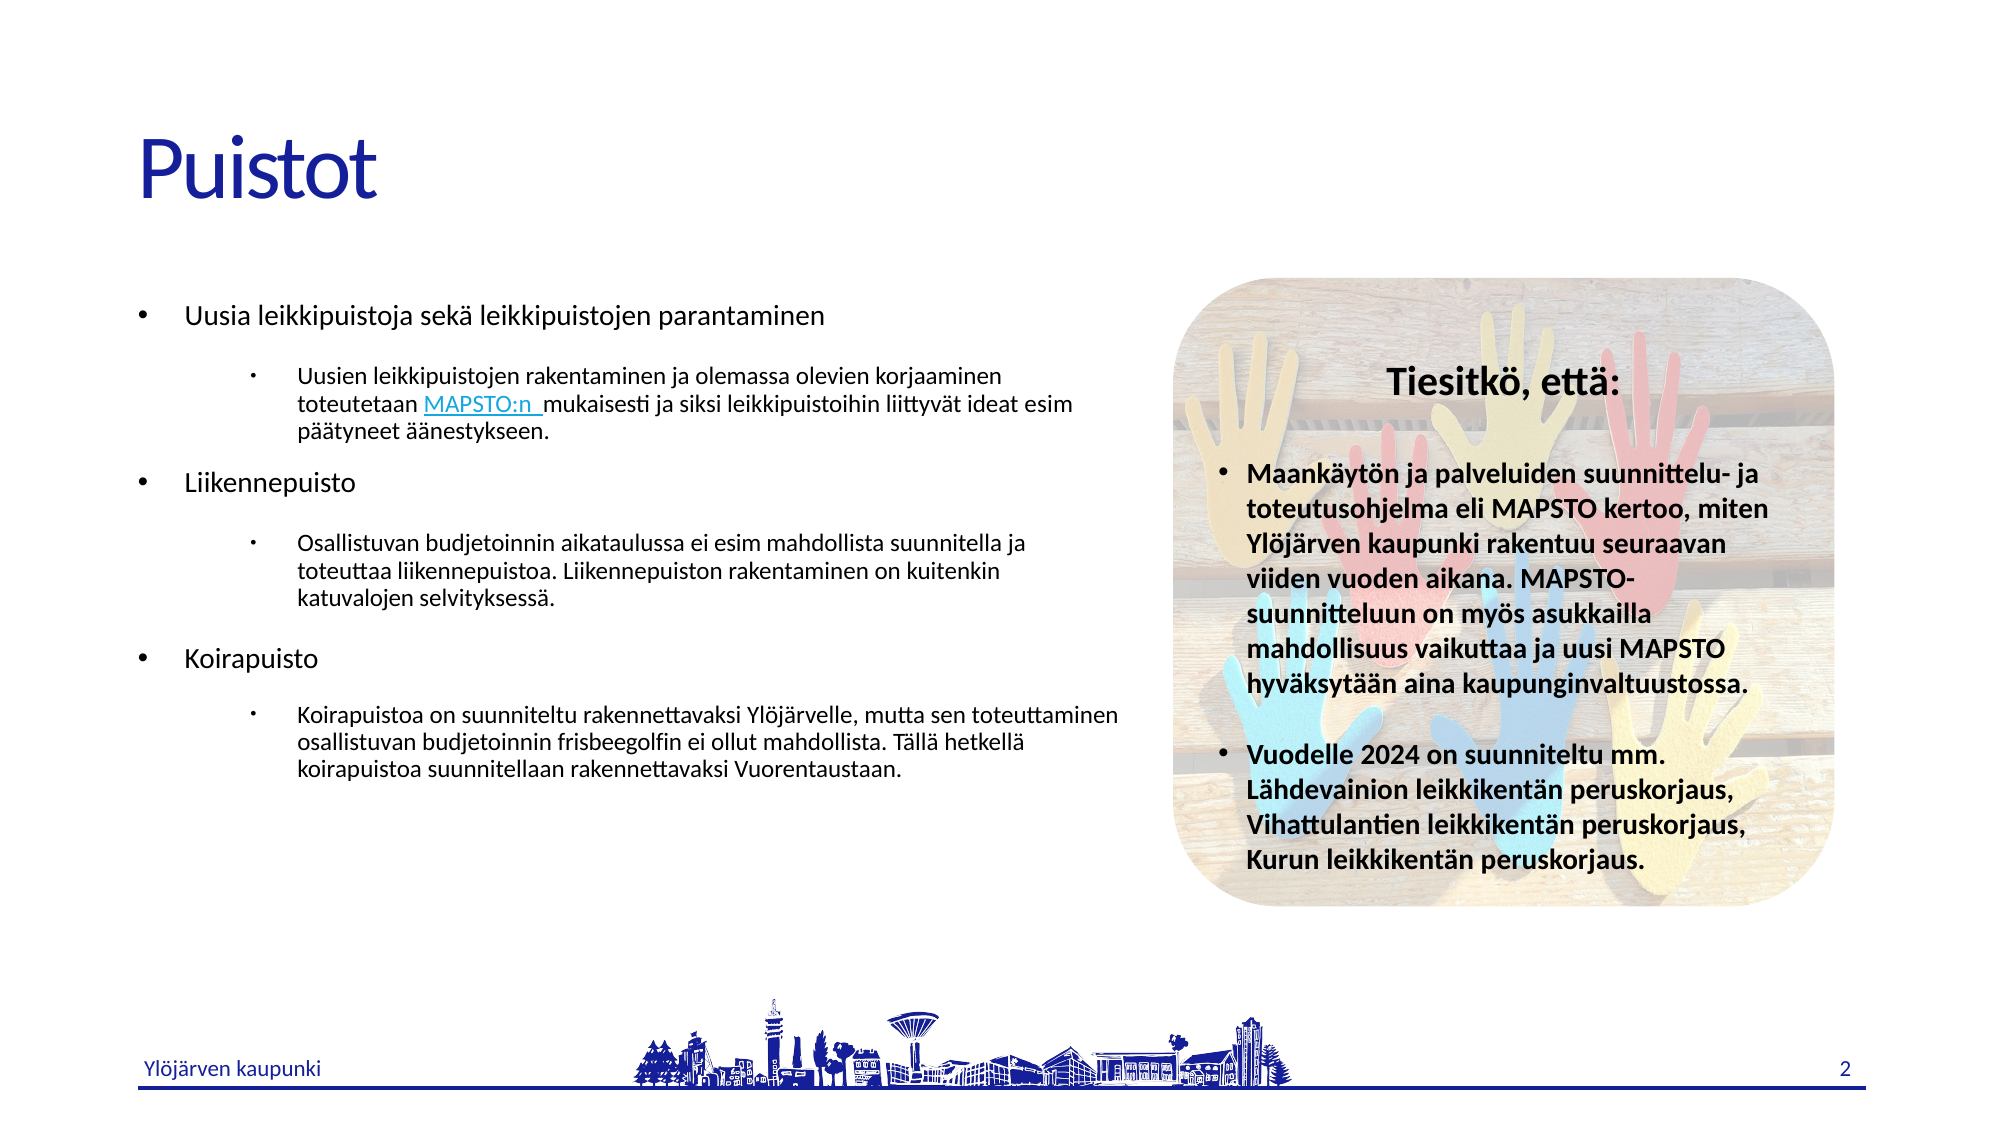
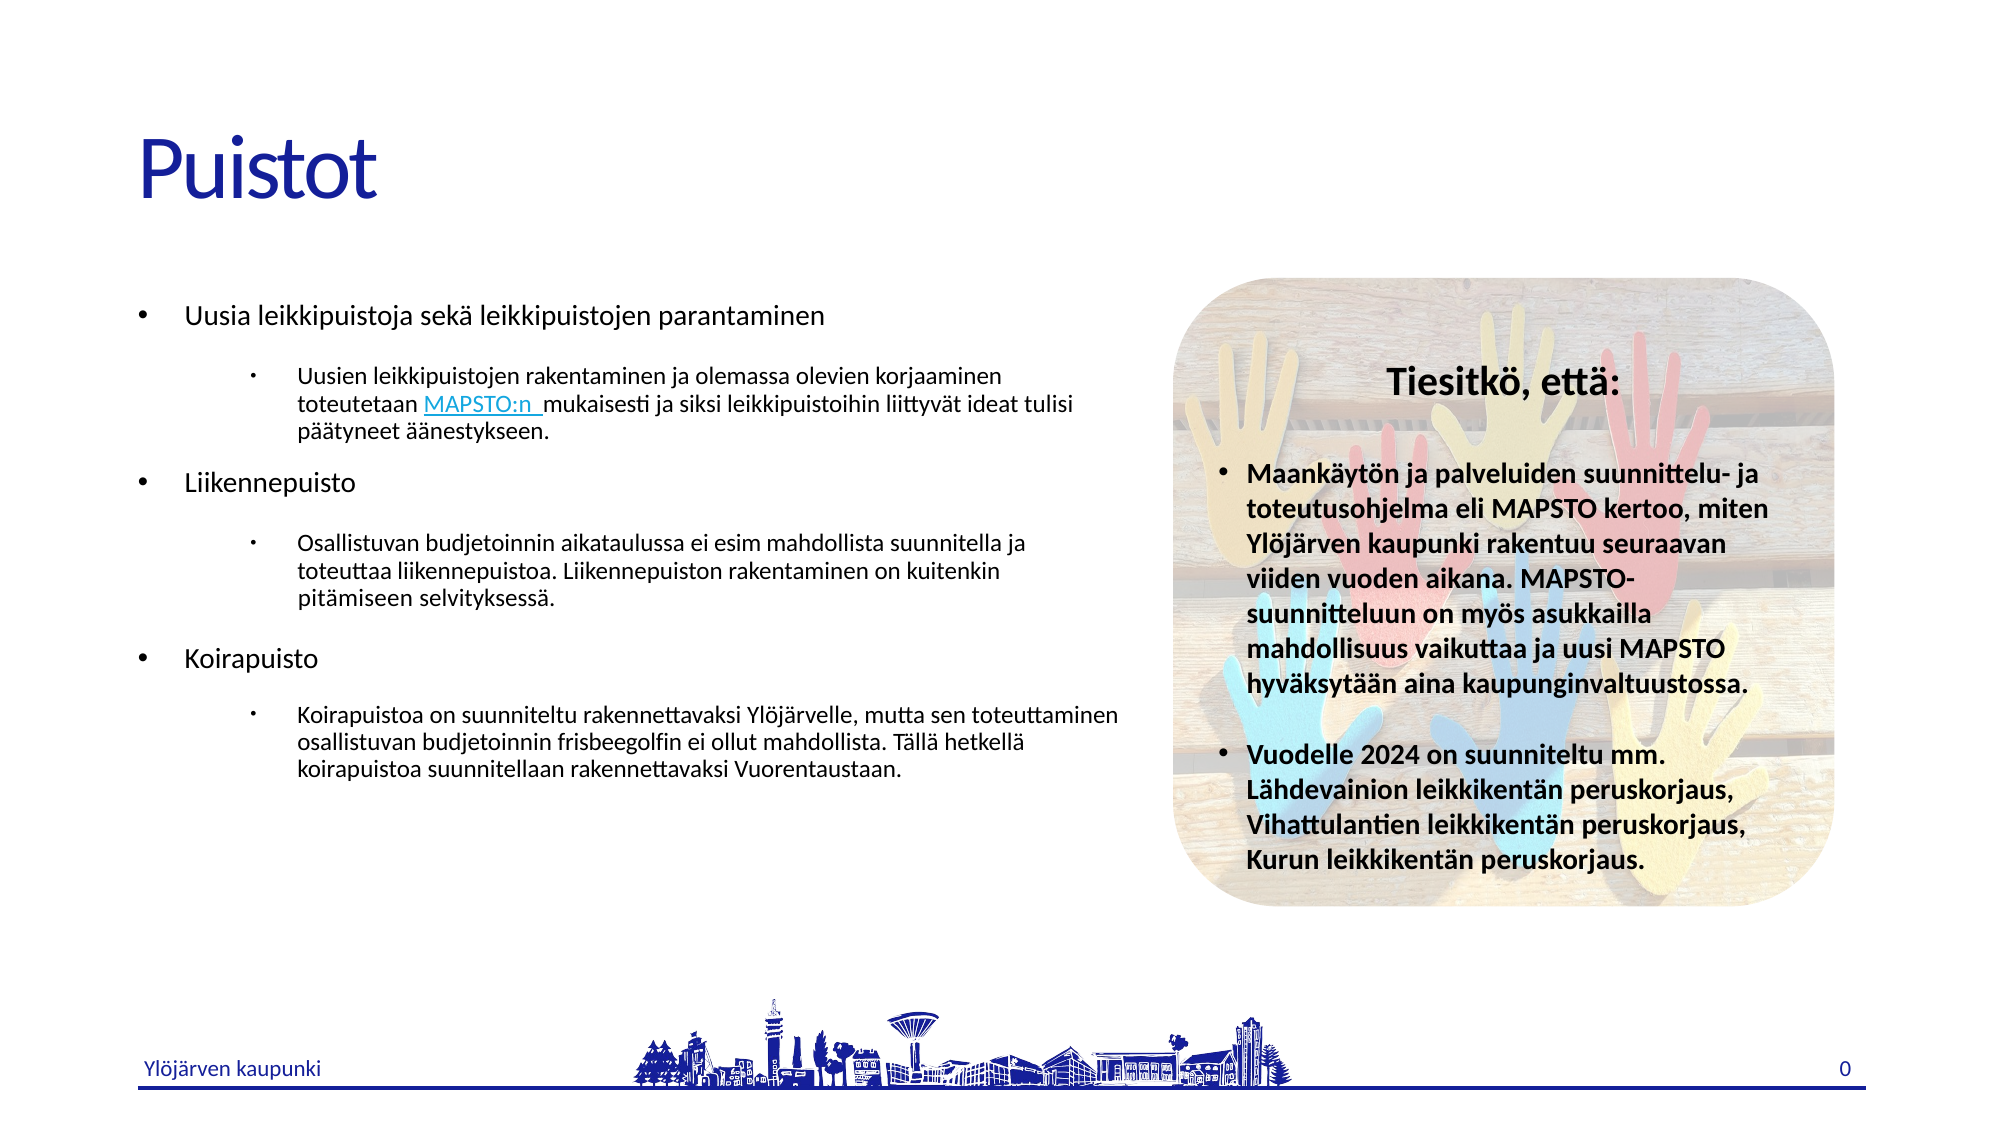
ideat esim: esim -> tulisi (1049, 404)
katuvalojen: katuvalojen -> pitämiseen (355, 598)
2: 2 -> 0 (1845, 1069)
